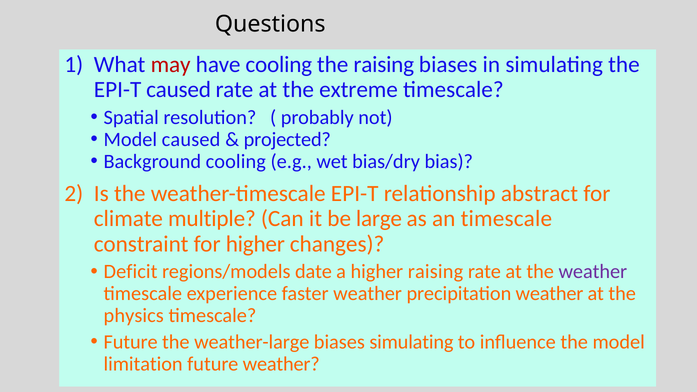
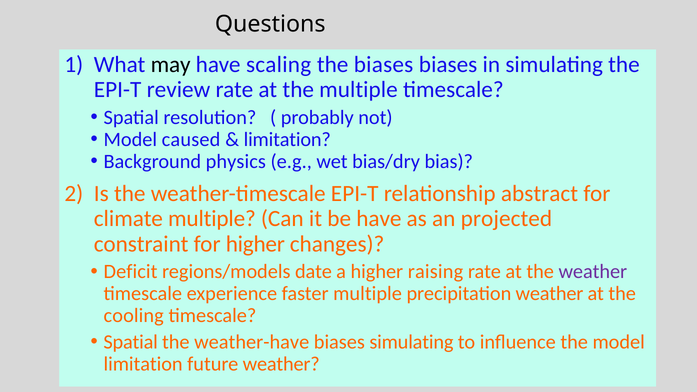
may colour: red -> black (171, 65)
have cooling: cooling -> scaling (279, 65)
the raising: raising -> biases (384, 65)
EPI-T caused: caused -> review (178, 90)
the extreme: extreme -> multiple (358, 90)
projected: projected -> limitation (287, 140)
Background cooling: cooling -> physics (236, 161)
be large: large -> have (379, 219)
an timescale: timescale -> projected (506, 219)
faster weather: weather -> multiple (368, 294)
physics: physics -> cooling (134, 316)
Future: Future -> Spatial (131, 342)
weather-large: weather-large -> weather-have (252, 342)
